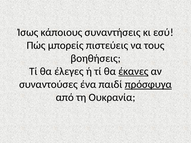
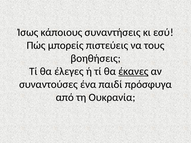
πρόσφυγα underline: present -> none (148, 85)
